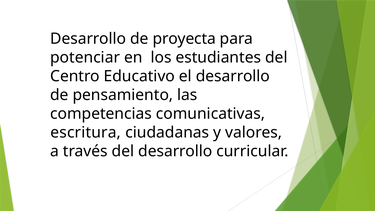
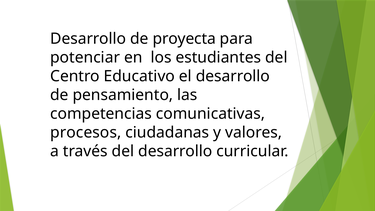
escritura: escritura -> procesos (86, 132)
